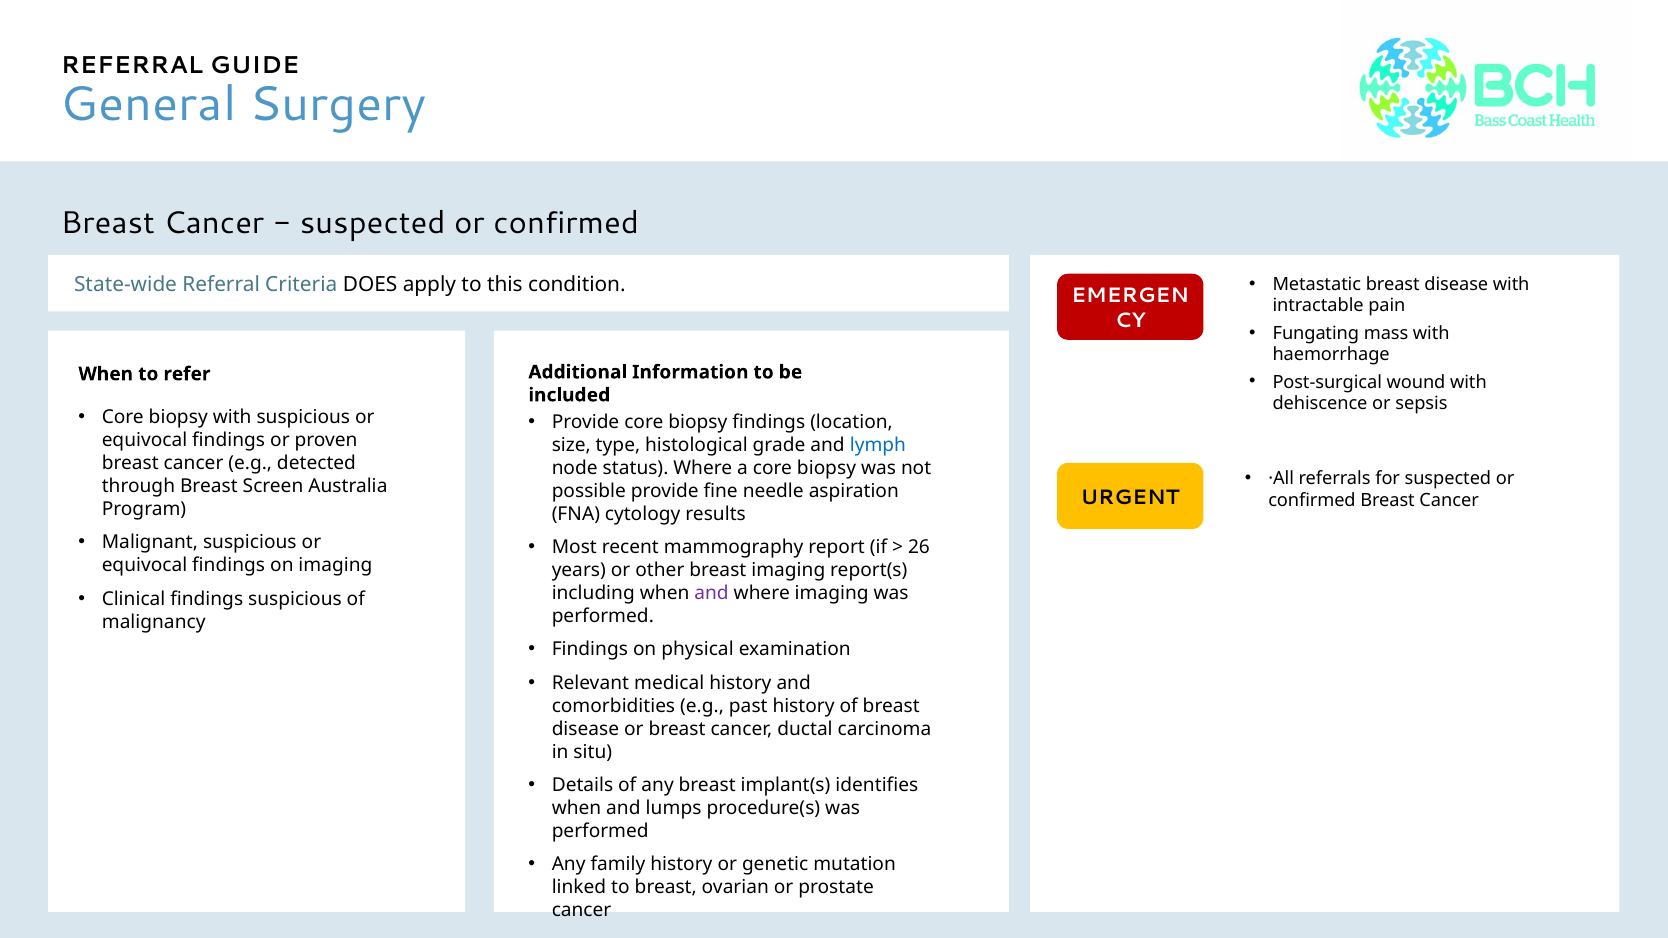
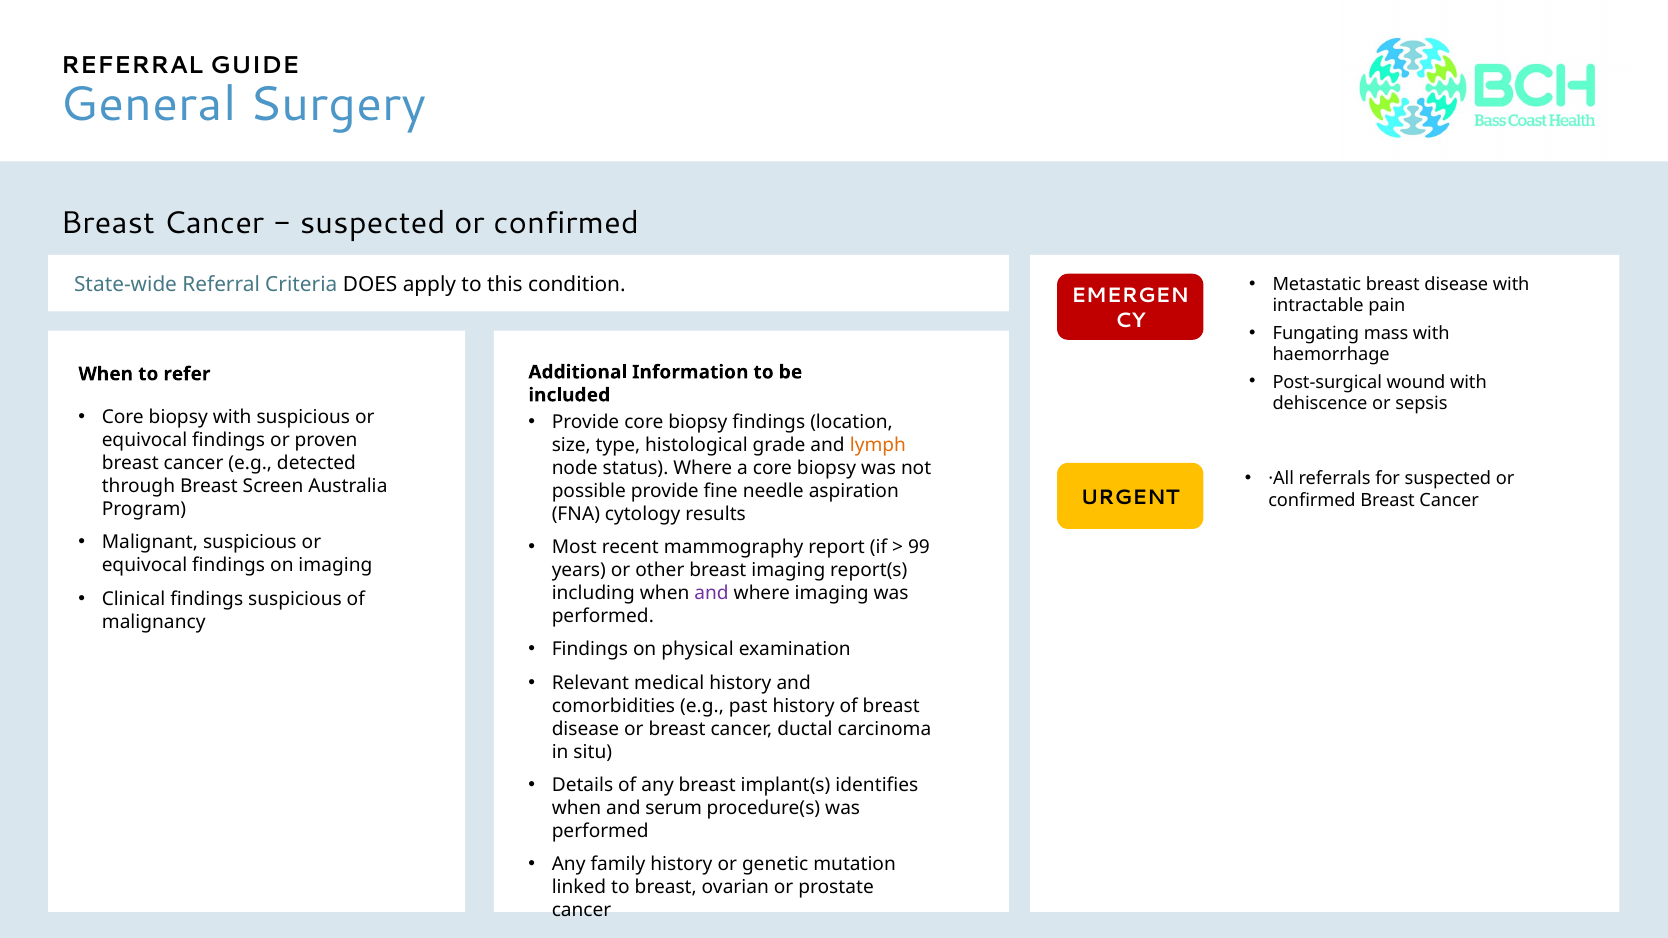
lymph colour: blue -> orange (878, 445)
26: 26 -> 99 (919, 547)
lumps: lumps -> serum (674, 808)
